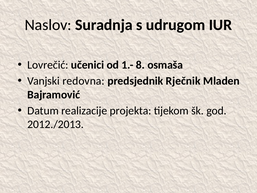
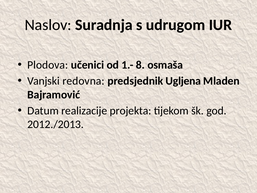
Lovrečić: Lovrečić -> Plodova (48, 65)
Rječnik: Rječnik -> Ugljena (183, 81)
